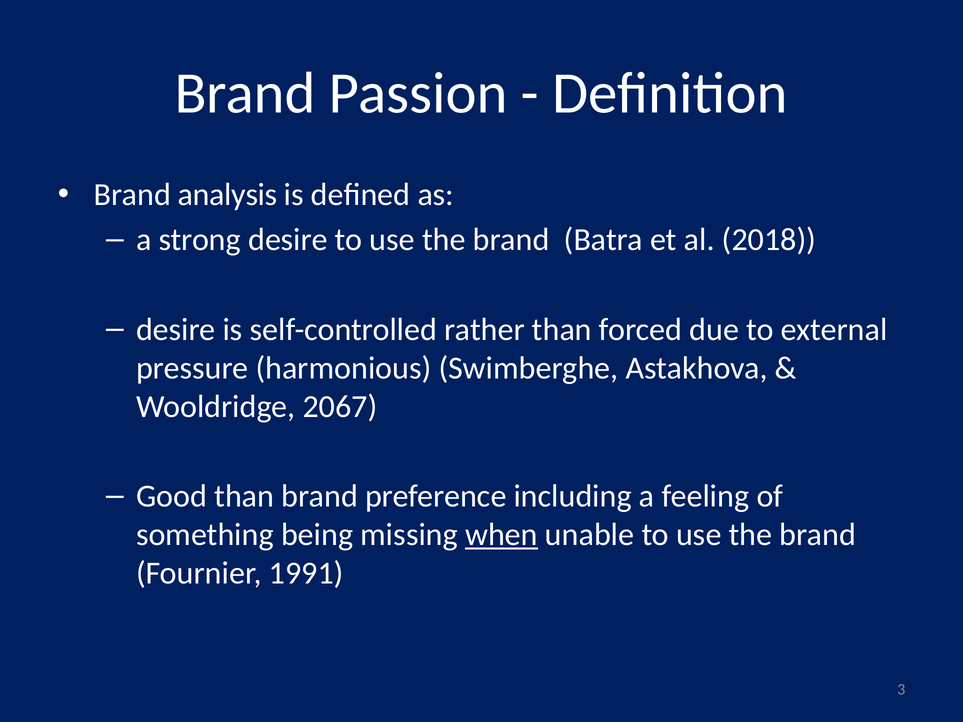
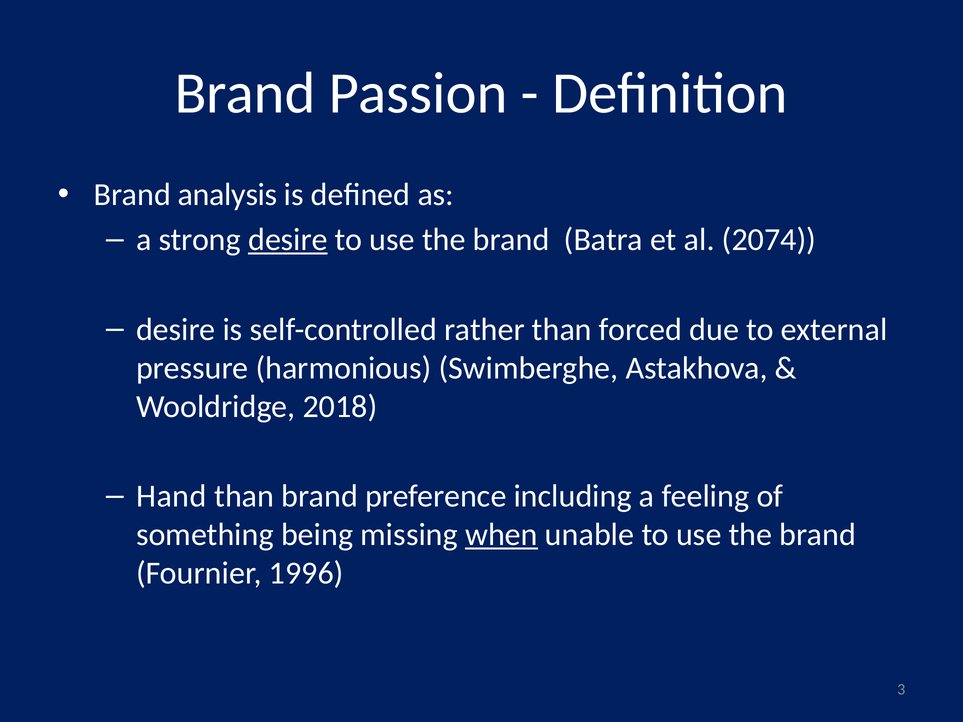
desire underline: none -> present (288, 240)
2018: 2018 -> 2074 (769, 240)
2067: 2067 -> 2018 (340, 407)
Good: Good -> Hand (171, 497)
1991: 1991 -> 1996 (306, 574)
